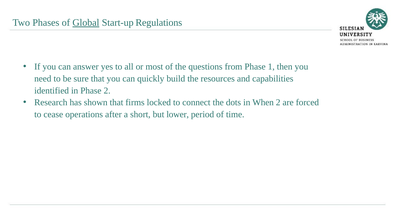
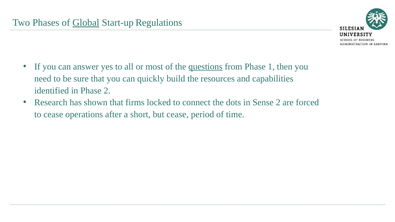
questions underline: none -> present (205, 67)
When: When -> Sense (263, 103)
but lower: lower -> cease (178, 114)
